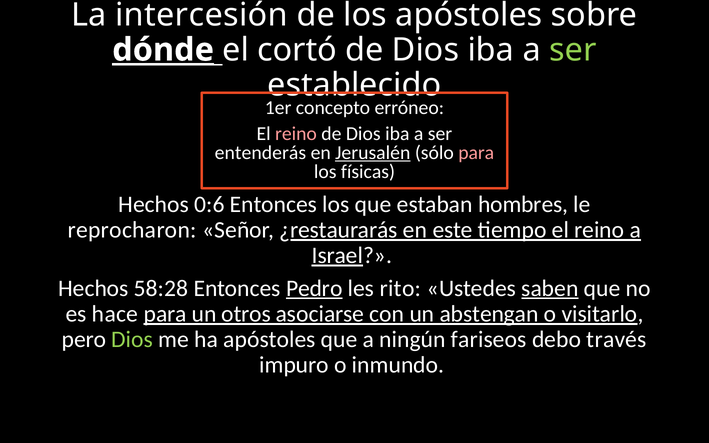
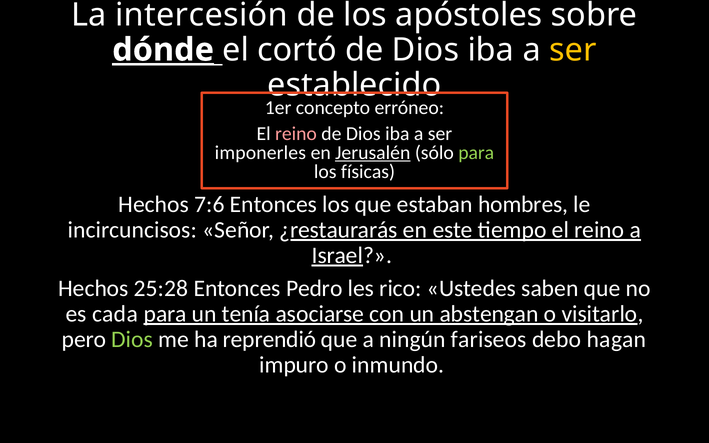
ser colour: light green -> yellow (573, 50)
entenderás: entenderás -> imponerles (260, 153)
para colour: pink -> light green (476, 153)
0:6: 0:6 -> 7:6 (209, 204)
reprocharon: reprocharon -> incircuncisos (132, 230)
58:28: 58:28 -> 25:28 (161, 288)
Pedro underline: present -> none (314, 288)
rito: rito -> rico (401, 288)
saben underline: present -> none (550, 288)
hace: hace -> cada (115, 314)
otros: otros -> tenía (246, 314)
ha apóstoles: apóstoles -> reprendió (270, 339)
través: través -> hagan (617, 339)
